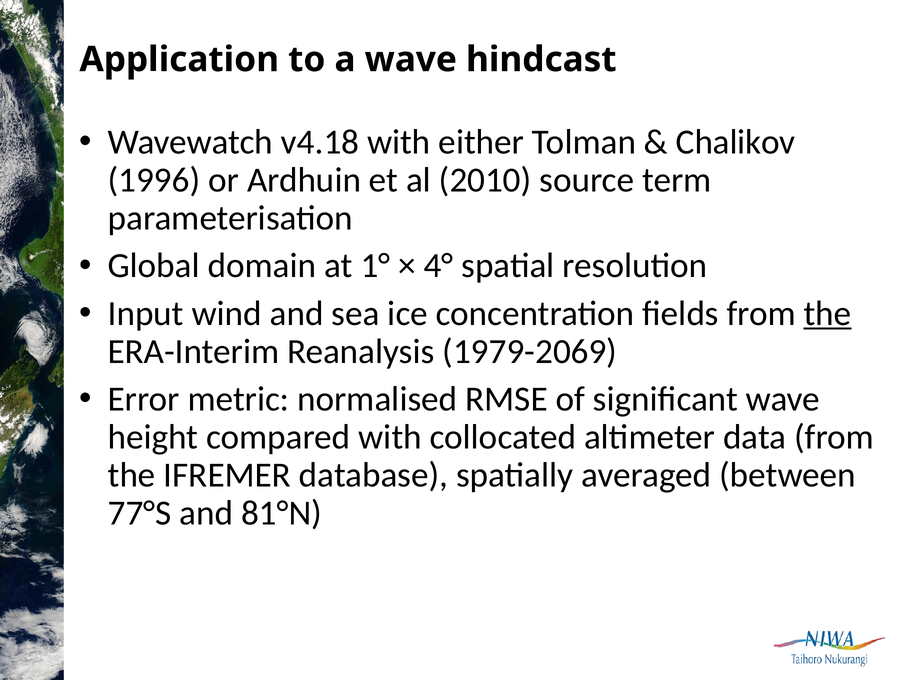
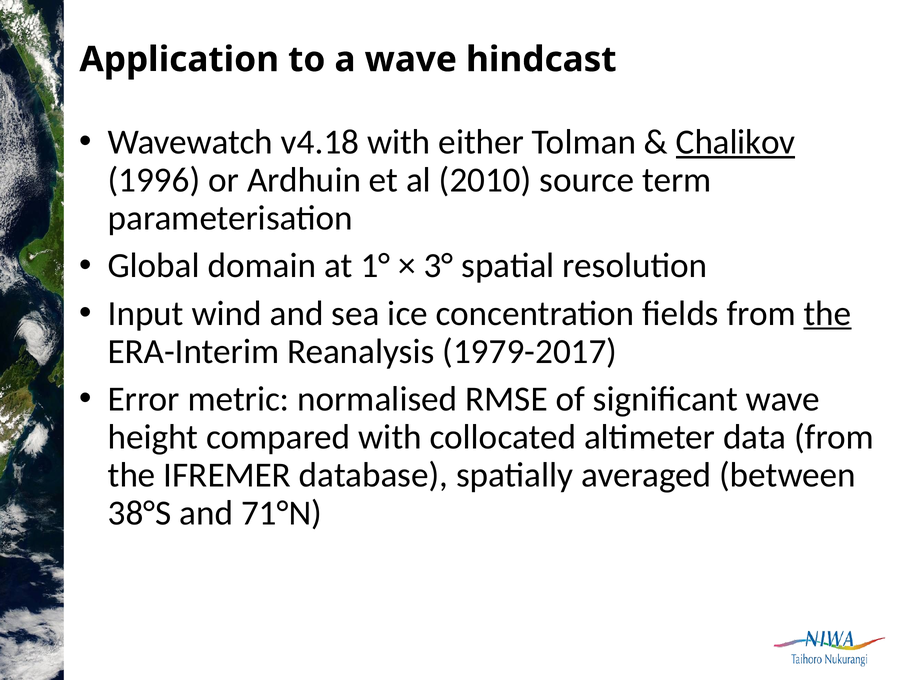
Chalikov underline: none -> present (736, 142)
4°: 4° -> 3° (438, 266)
1979-2069: 1979-2069 -> 1979-2017 (530, 351)
77°S: 77°S -> 38°S (140, 513)
81°N: 81°N -> 71°N (281, 513)
